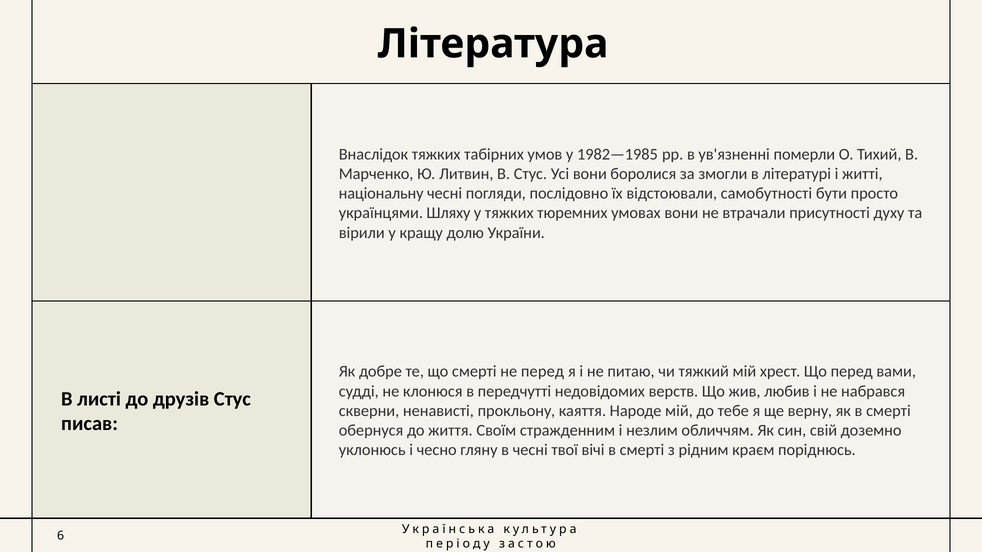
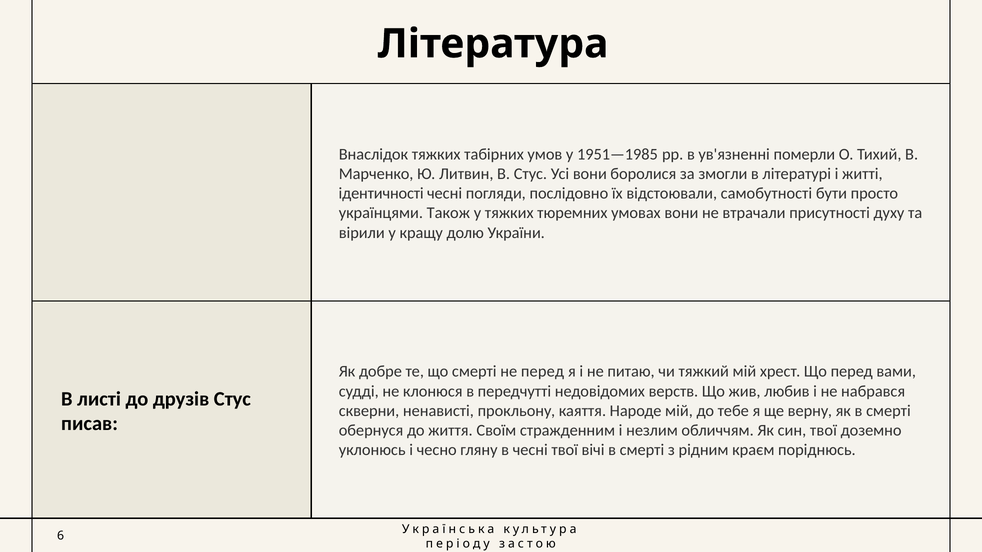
1982—1985: 1982—1985 -> 1951—1985 (617, 154)
національну: національну -> ідентичності (381, 194)
Шляху: Шляху -> Також (448, 213)
син свій: свій -> твої (823, 431)
